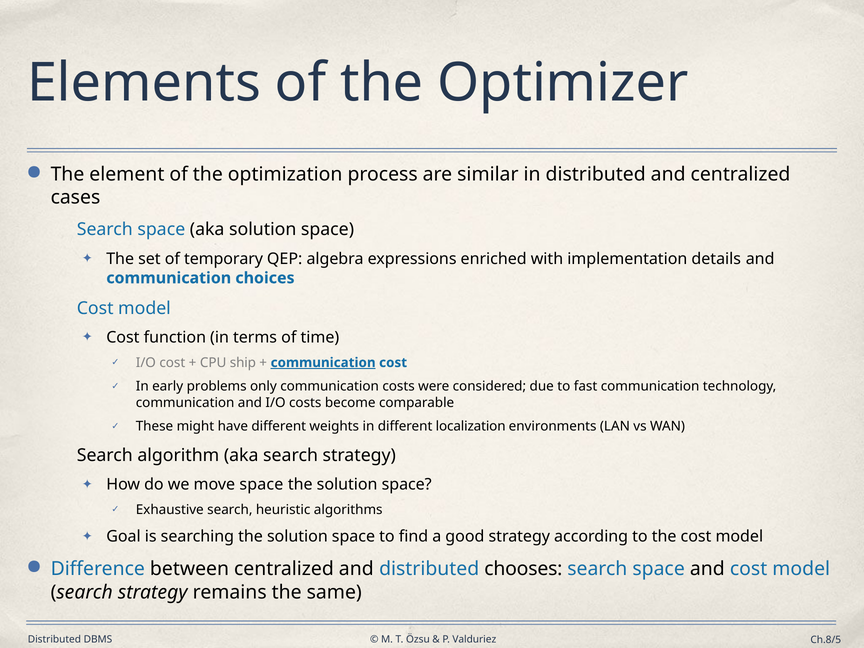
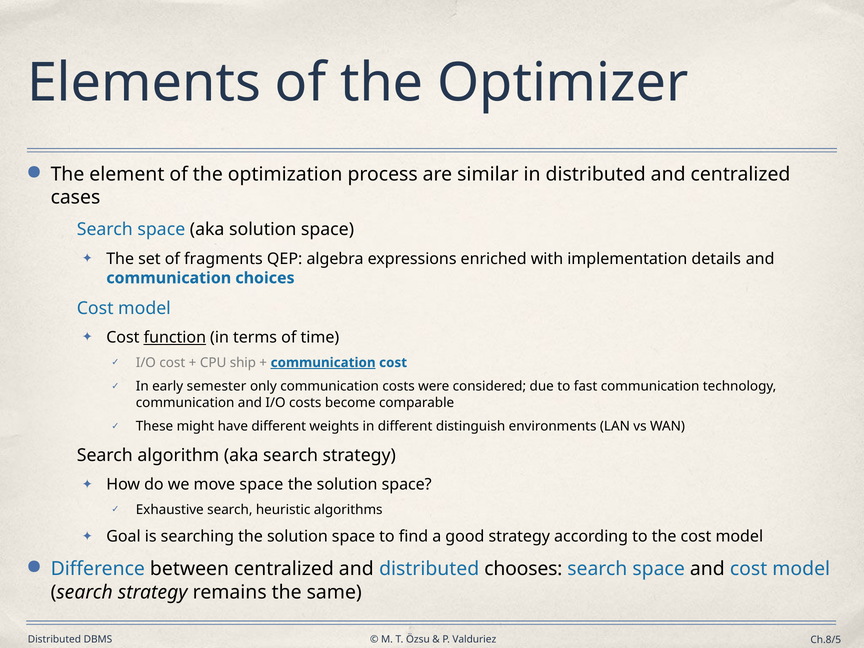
temporary: temporary -> fragments (223, 259)
function underline: none -> present (175, 337)
problems: problems -> semester (217, 386)
localization: localization -> distinguish (471, 426)
